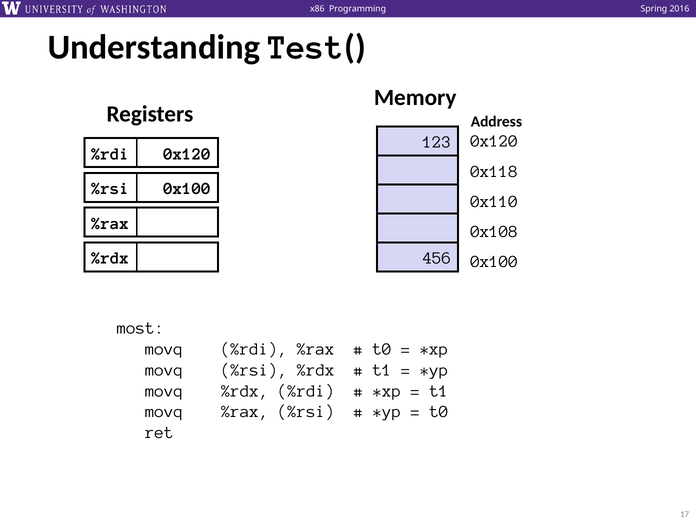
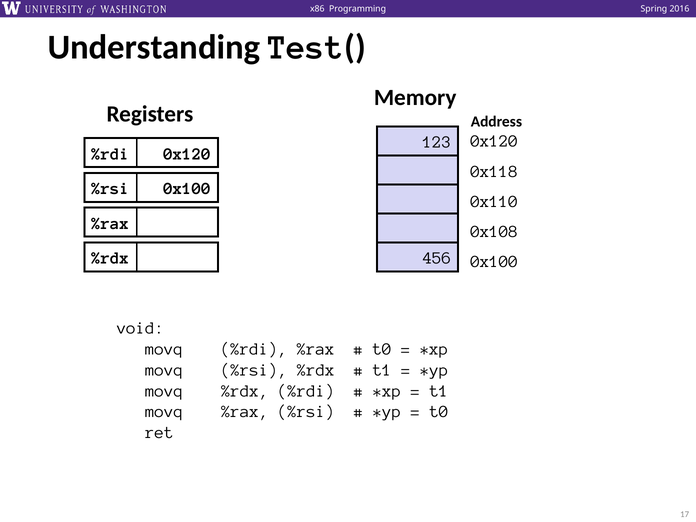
most: most -> void (141, 328)
